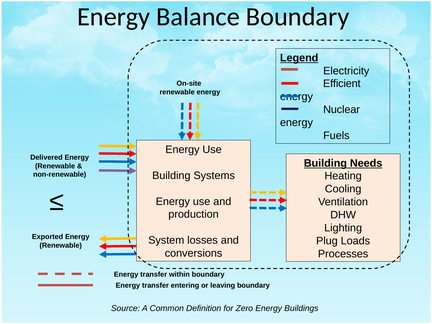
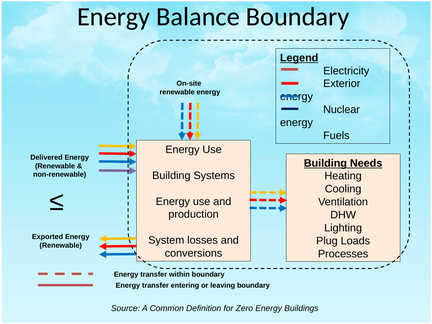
Efficient: Efficient -> Exterior (342, 84)
